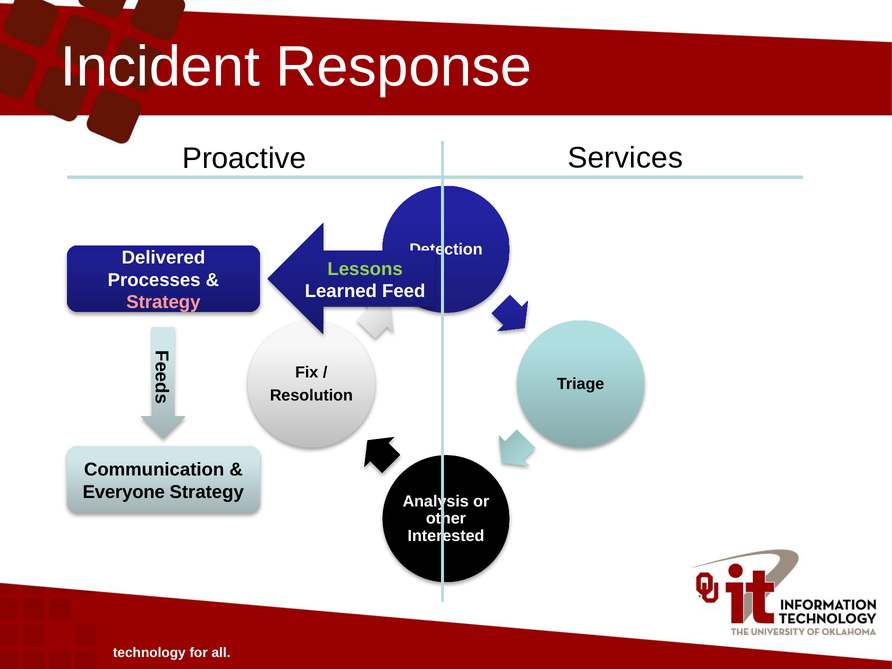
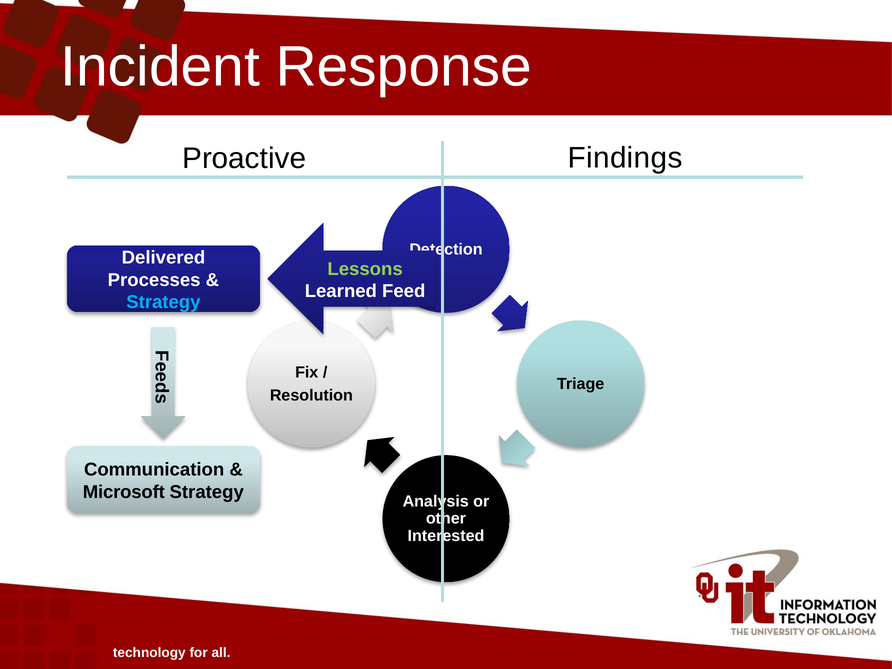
Services: Services -> Findings (625, 158)
Strategy colour: pink -> light blue (163, 302)
Everyone: Everyone -> Microsoft (124, 492)
